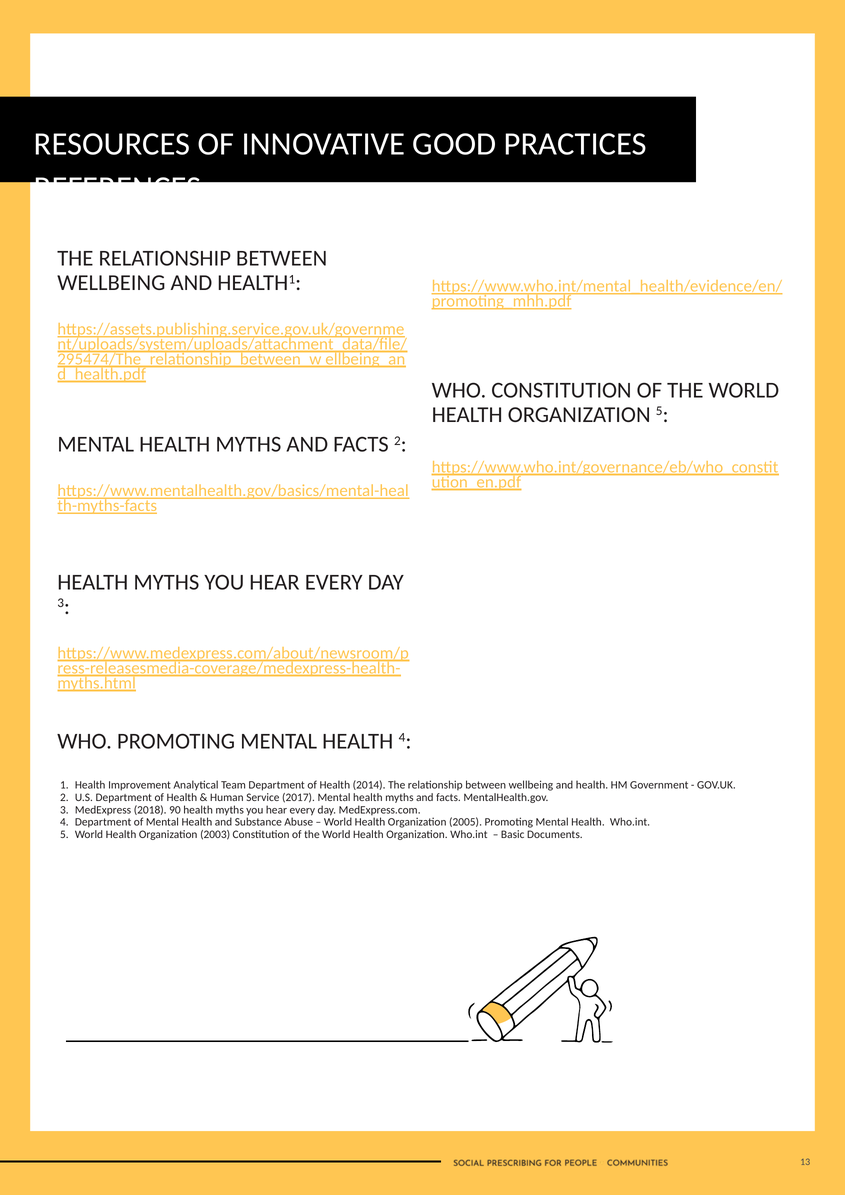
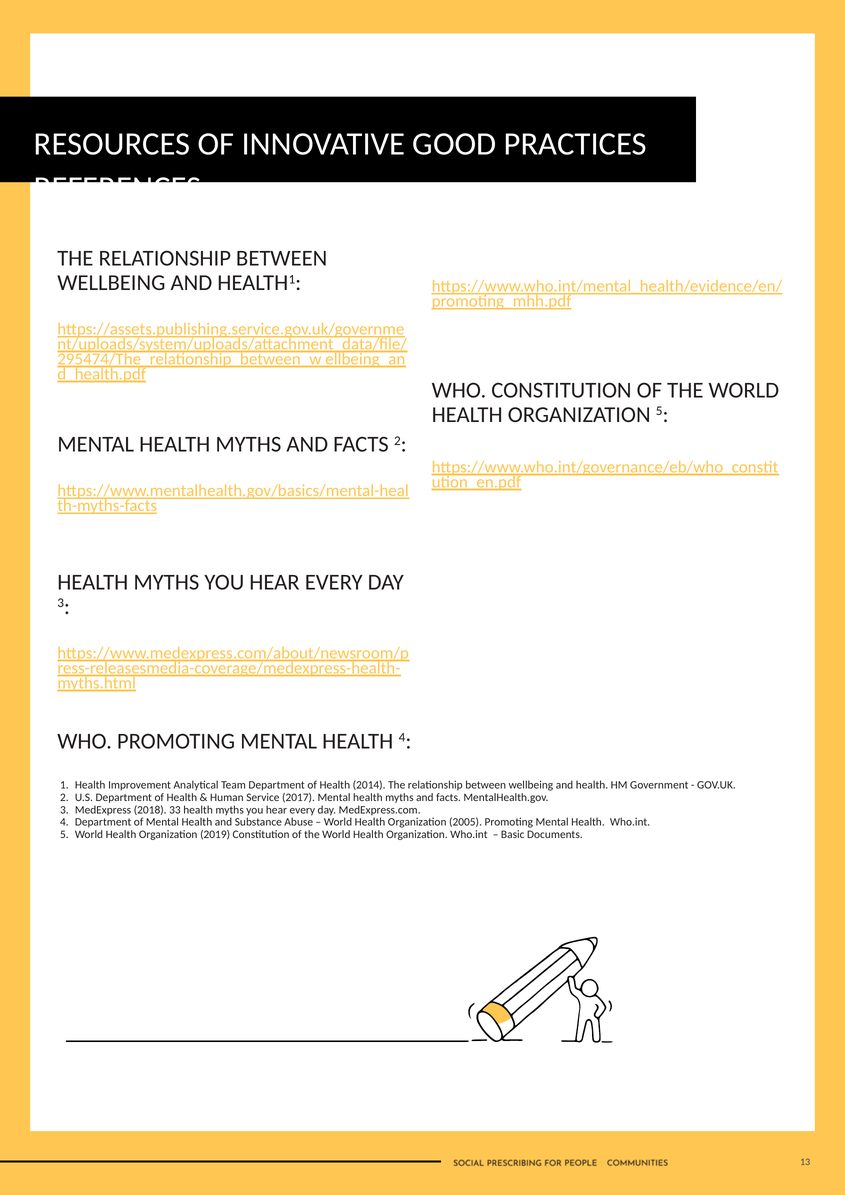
90: 90 -> 33 (175, 810)
2003: 2003 -> 2019 (215, 835)
